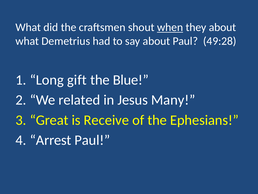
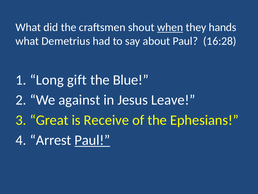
they about: about -> hands (223, 27)
49:28: 49:28 -> 16:28 (220, 41)
related: related -> against (79, 100)
Many: Many -> Leave (173, 100)
Paul underline: none -> present (92, 140)
